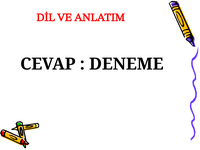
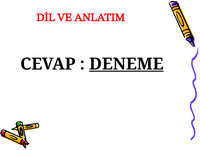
DENEME underline: none -> present (126, 64)
